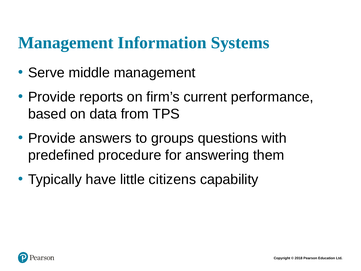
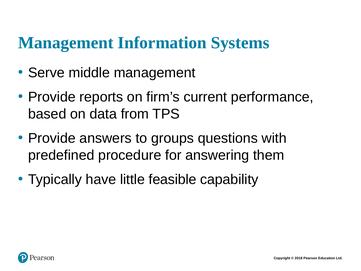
citizens: citizens -> feasible (173, 179)
